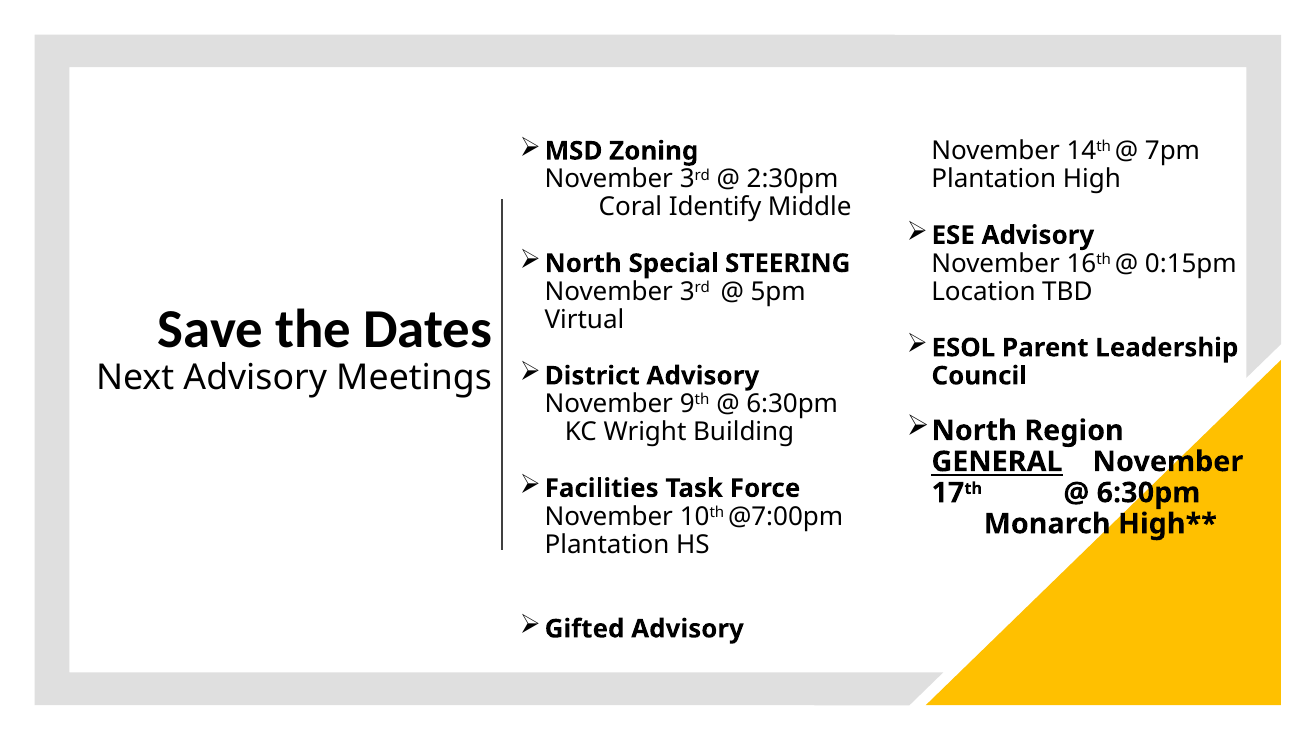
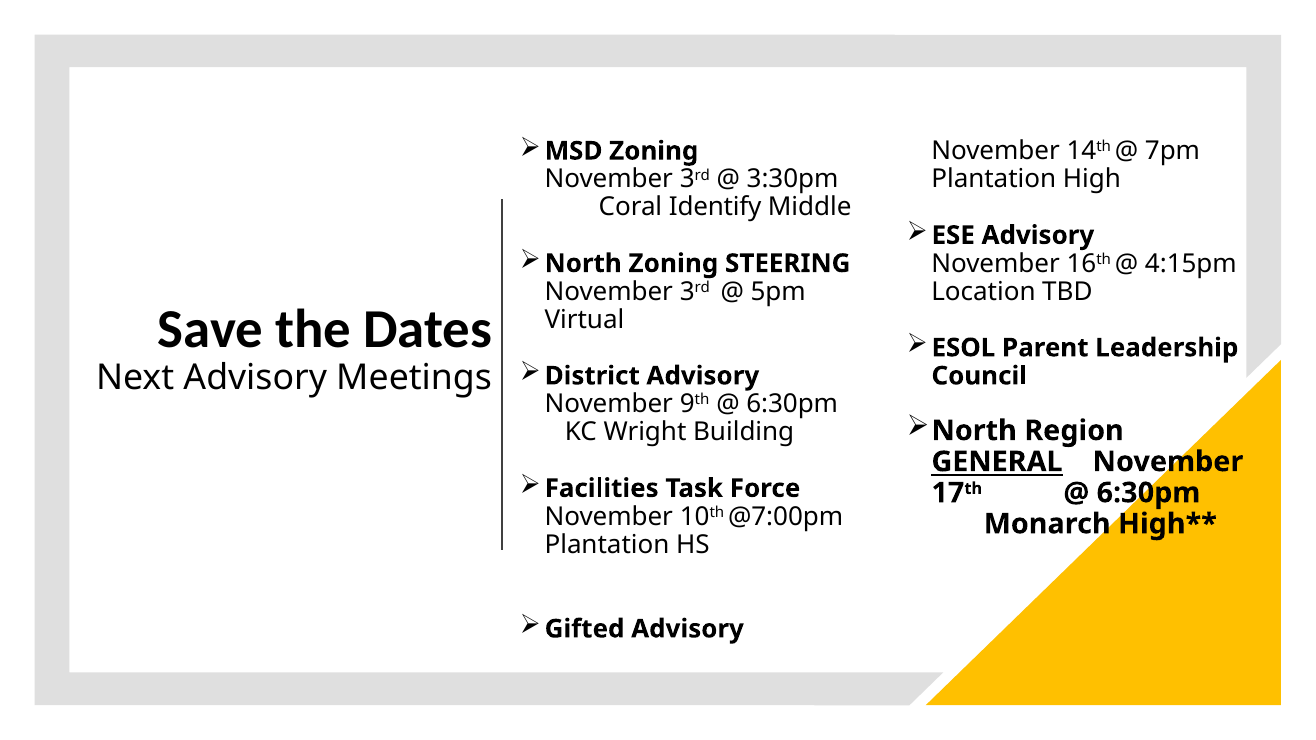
2:30pm: 2:30pm -> 3:30pm (793, 179)
North Special: Special -> Zoning (673, 264)
0:15pm: 0:15pm -> 4:15pm (1191, 264)
